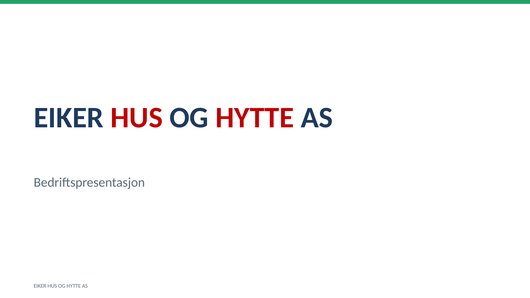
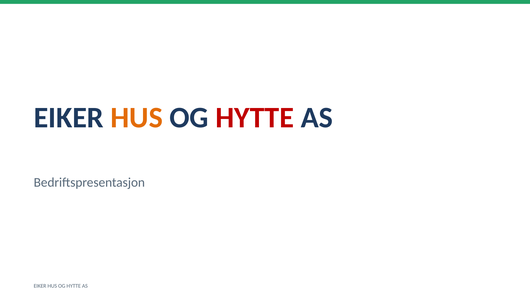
HUS colour: red -> orange (137, 118)
